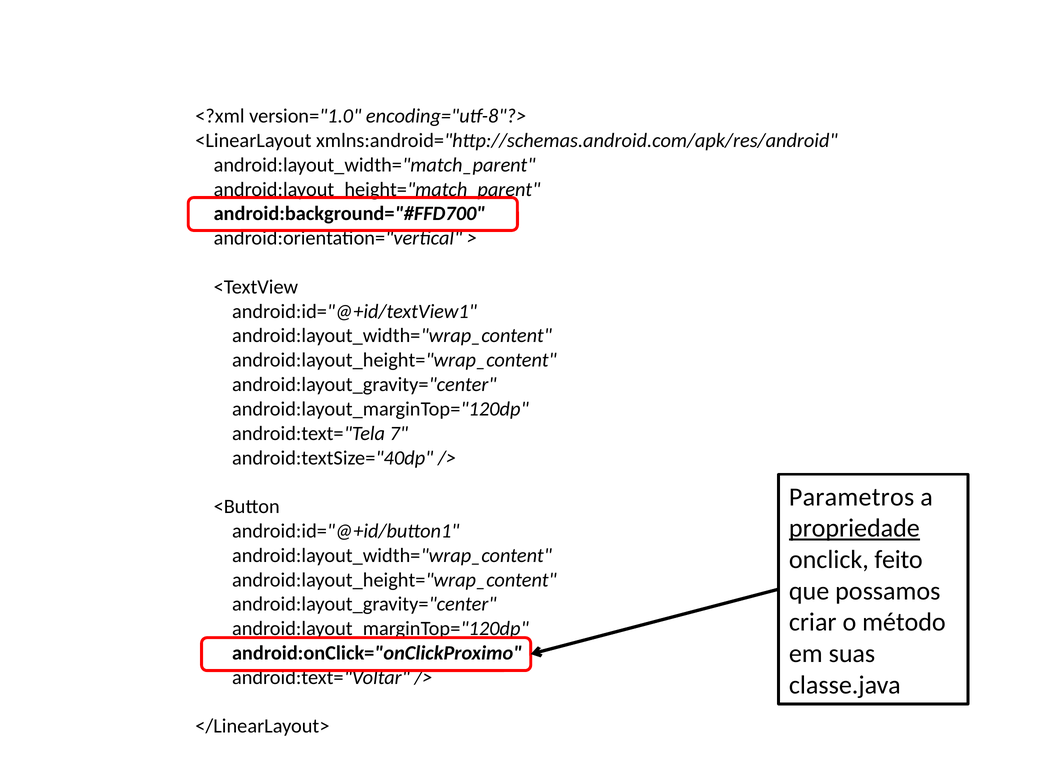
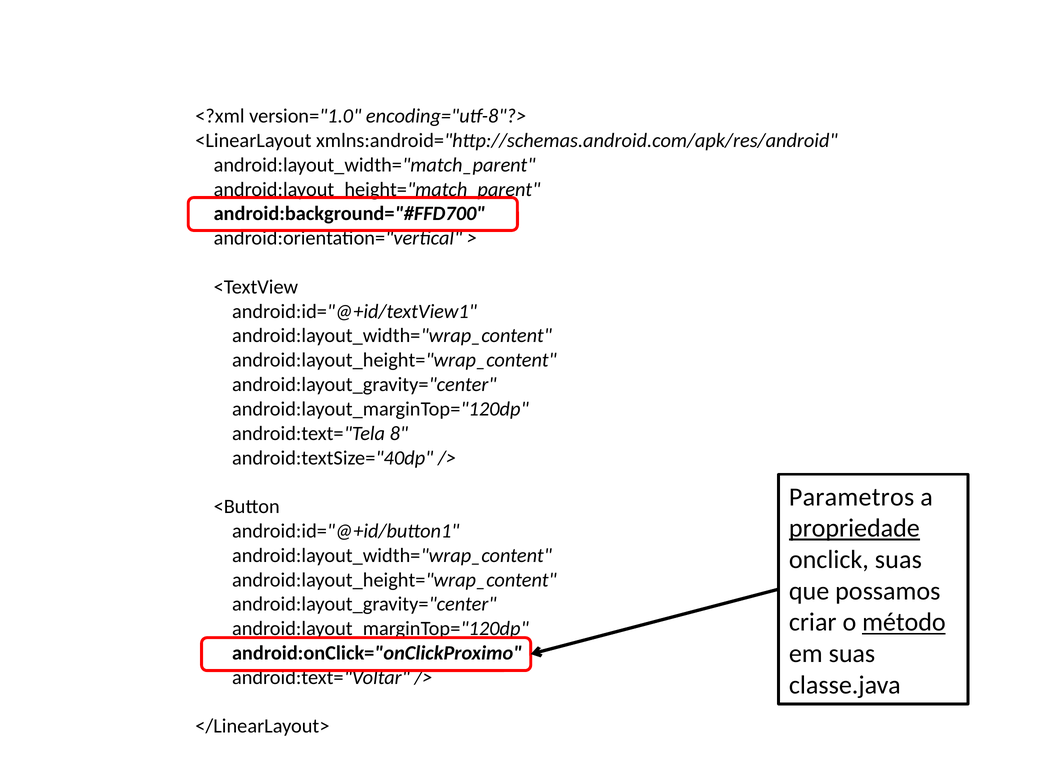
7: 7 -> 8 (399, 433)
onclick feito: feito -> suas (898, 559)
método underline: none -> present (904, 622)
